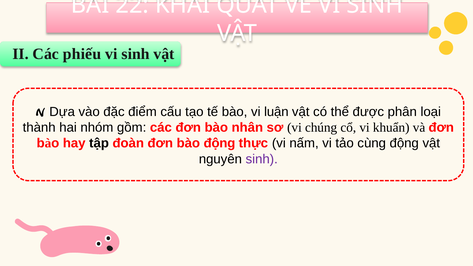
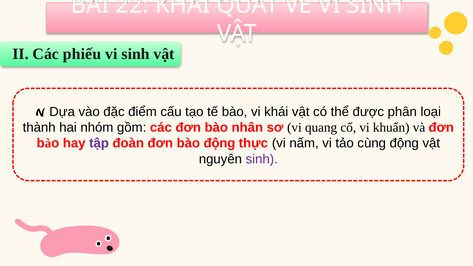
vi luận: luận -> khái (276, 112)
chúng: chúng -> quang (321, 128)
tập colour: black -> purple (99, 143)
